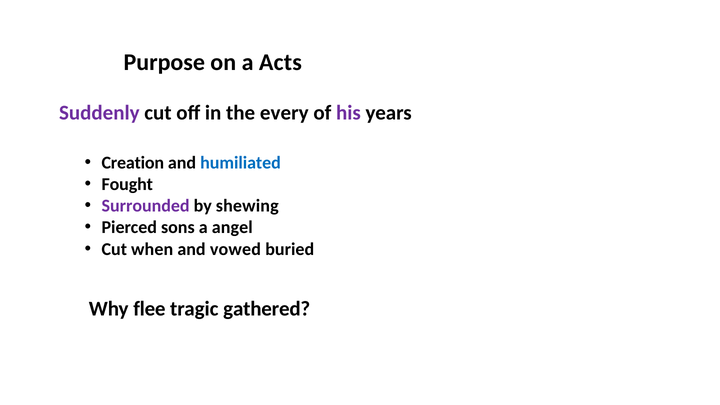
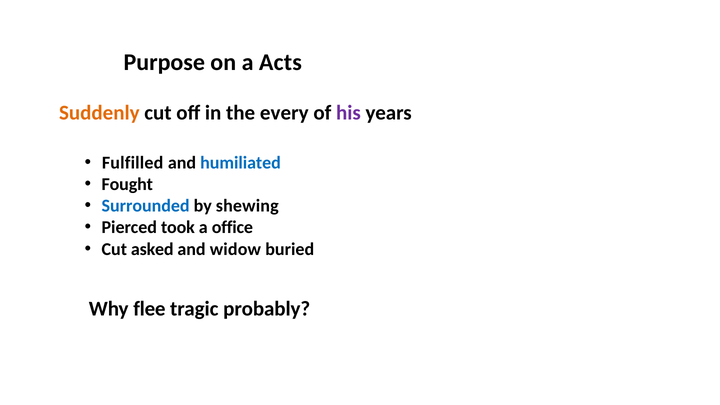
Suddenly colour: purple -> orange (99, 113)
Creation: Creation -> Fulfilled (133, 163)
Surrounded colour: purple -> blue (146, 206)
sons: sons -> took (178, 228)
angel: angel -> office (232, 228)
when: when -> asked (152, 249)
vowed: vowed -> widow (235, 249)
gathered: gathered -> probably (267, 309)
